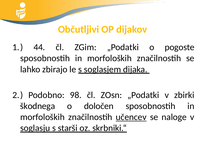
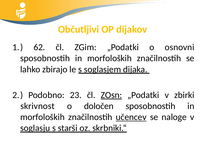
44: 44 -> 62 (39, 47)
pogoste: pogoste -> osnovni (180, 47)
98: 98 -> 23 (76, 95)
ZOsn underline: none -> present (111, 95)
škodnega: škodnega -> skrivnost (38, 106)
